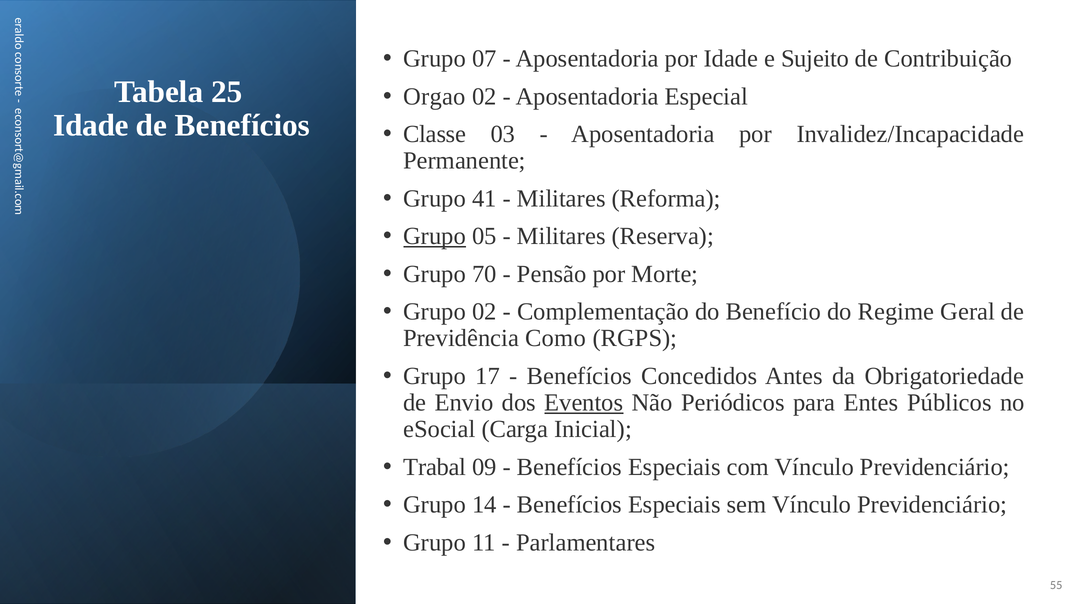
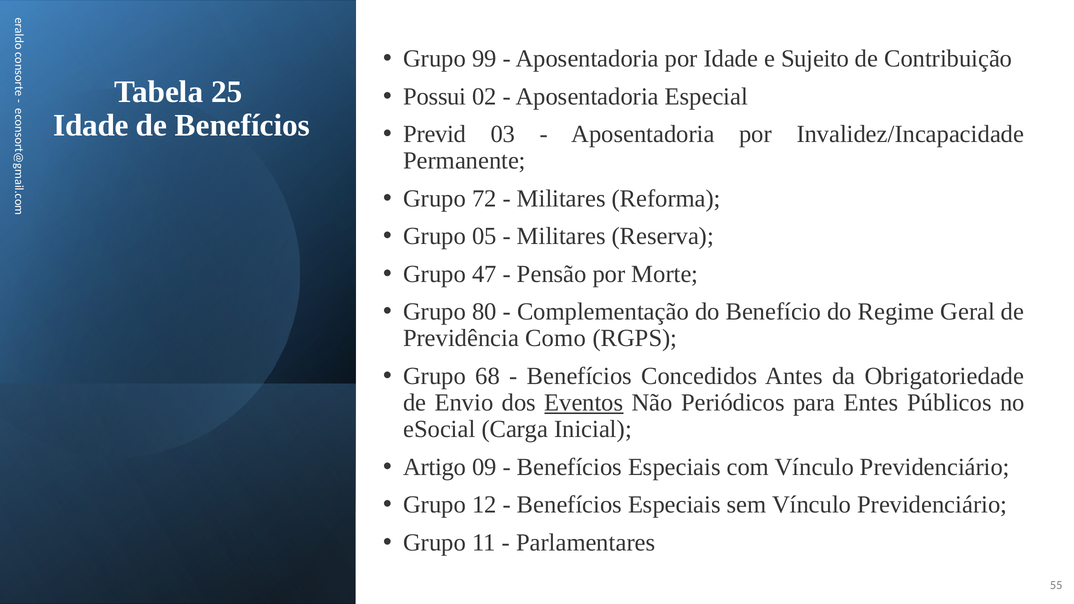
07: 07 -> 99 (484, 59)
Orgao: Orgao -> Possui (435, 96)
Classe: Classe -> Previd (435, 134)
41: 41 -> 72 (484, 199)
Grupo underline: present -> none (435, 236)
70: 70 -> 47 (484, 274)
Grupo 02: 02 -> 80 (484, 312)
17: 17 -> 68 (488, 376)
Trabal: Trabal -> Artigo (435, 467)
14: 14 -> 12 (484, 505)
